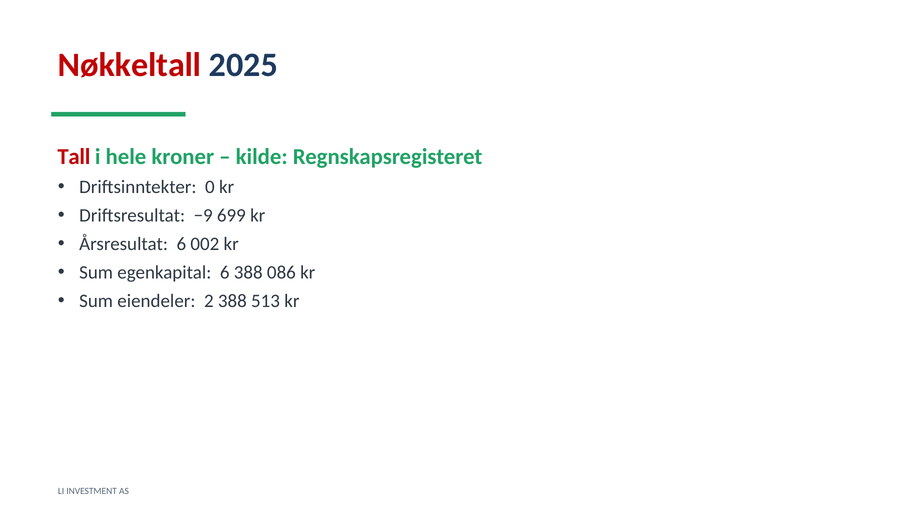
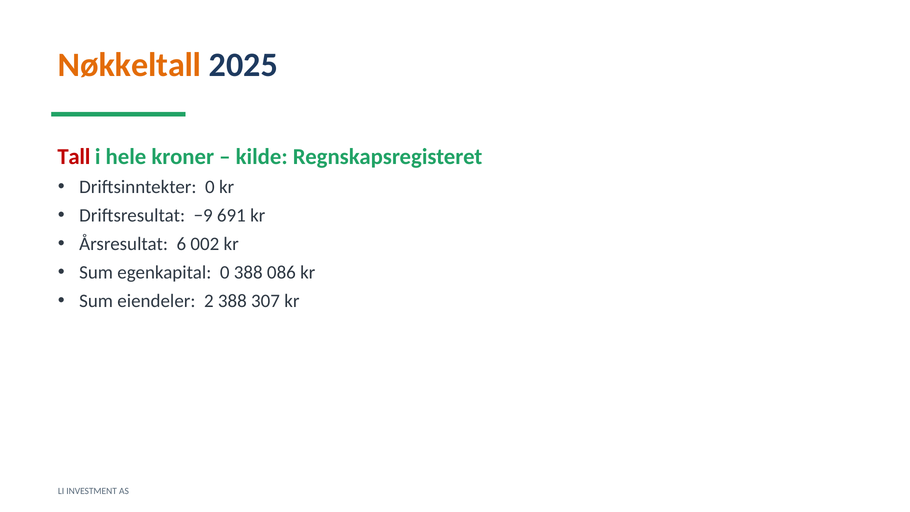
Nøkkeltall colour: red -> orange (130, 65)
699: 699 -> 691 (231, 216)
egenkapital 6: 6 -> 0 (225, 272)
513: 513 -> 307 (265, 301)
